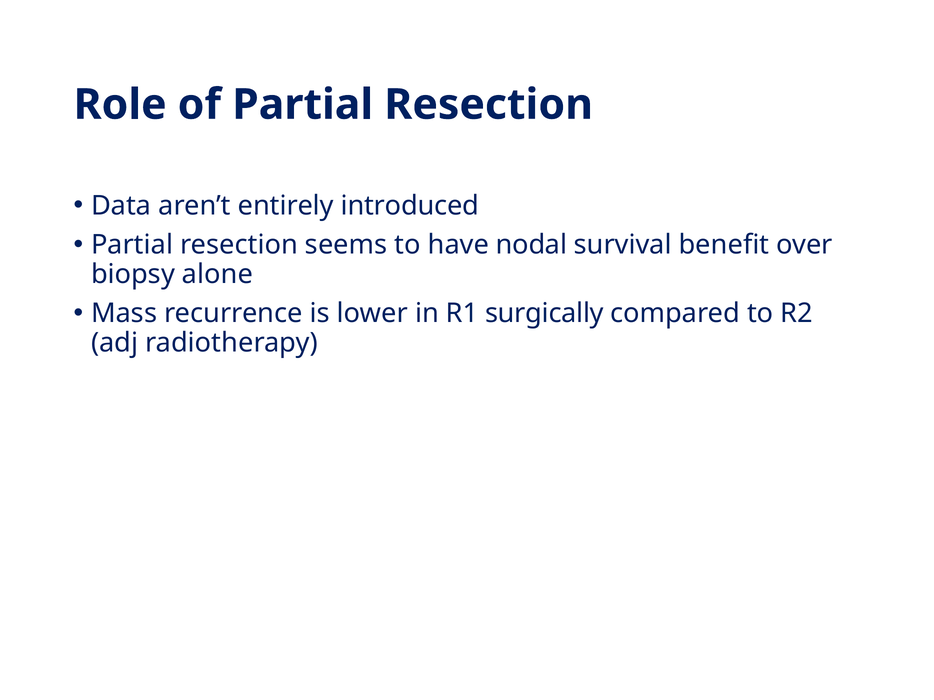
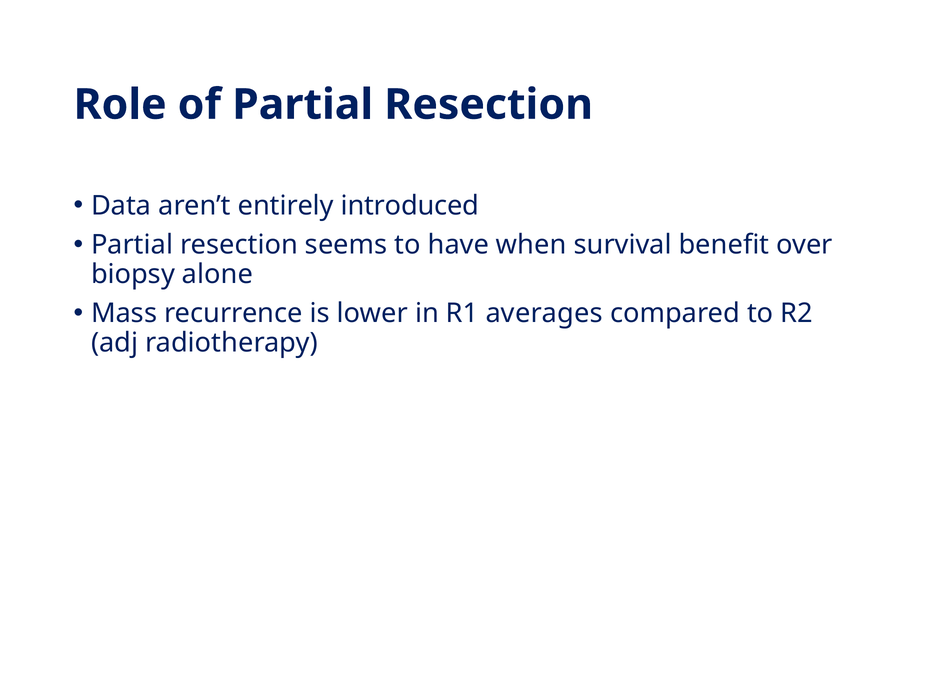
nodal: nodal -> when (531, 245)
surgically: surgically -> averages (544, 313)
